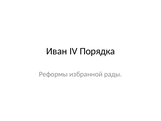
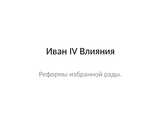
Порядка: Порядка -> Влияния (97, 51)
